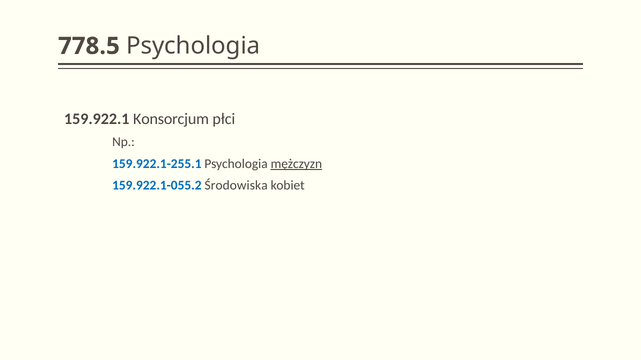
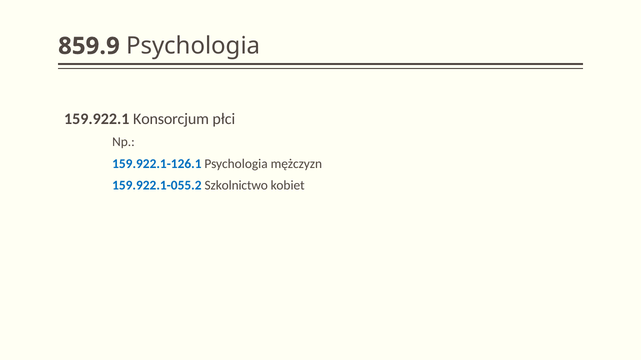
778.5: 778.5 -> 859.9 (89, 46)
159.922.1-255.1: 159.922.1-255.1 -> 159.922.1-126.1 (157, 164)
mężczyzn underline: present -> none (296, 164)
Środowiska: Środowiska -> Szkolnictwo (236, 186)
